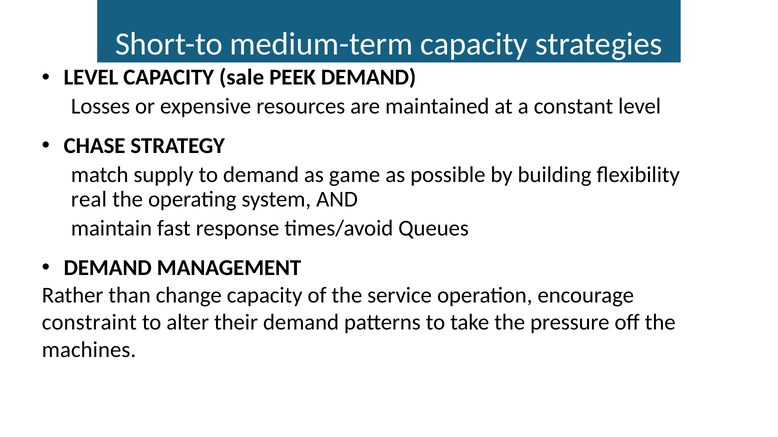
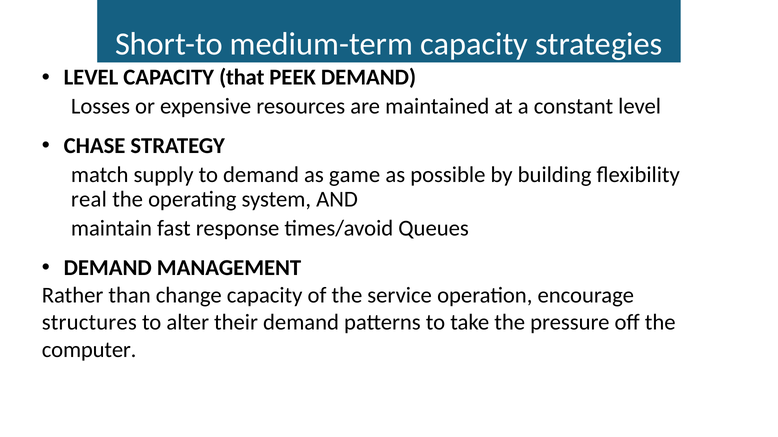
sale: sale -> that (242, 78)
constraint: constraint -> structures (89, 323)
machines: machines -> computer (89, 350)
